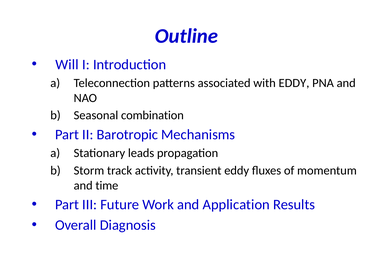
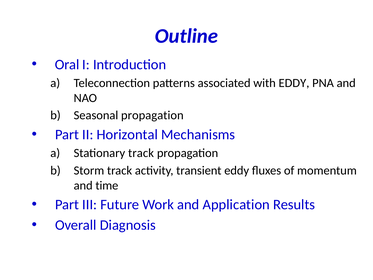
Will: Will -> Oral (67, 64)
Seasonal combination: combination -> propagation (152, 115)
Barotropic: Barotropic -> Horizontal (127, 134)
Stationary leads: leads -> track (141, 153)
